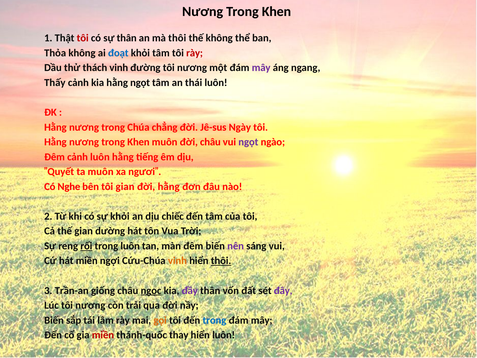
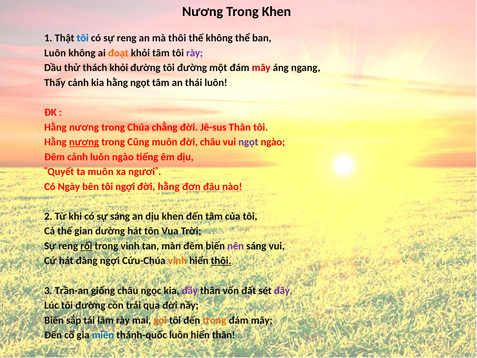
tôi colour: red -> blue (83, 38)
có sự thân: thân -> reng (127, 38)
Thỏa: Thỏa -> Luôn (55, 53)
đoạt colour: blue -> orange (118, 53)
rày colour: red -> purple (195, 53)
thách vinh: vinh -> khỏi (119, 68)
đường tôi nương: nương -> đường (192, 68)
mây colour: purple -> red (261, 68)
Jê-sus Ngày: Ngày -> Thân (240, 127)
nương underline: none -> present (84, 142)
Khen: Khen -> Cũng (138, 142)
luôn hằng: hằng -> ngào (123, 157)
Nghe: Nghe -> Ngày (69, 186)
tôi gian: gian -> ngợi (125, 186)
sự khỏi: khỏi -> sáng (120, 216)
dịu chiếc: chiếc -> khen (173, 216)
trong luôn: luôn -> vinh (130, 246)
hát miền: miền -> đàng (87, 261)
ngọc underline: present -> none (151, 290)
Lúc tôi nương: nương -> đường (90, 305)
trong colour: blue -> orange (214, 320)
miền colour: red -> blue (103, 335)
thánh-quốc thay: thay -> luôn (179, 335)
hiển luôn: luôn -> thân (224, 335)
